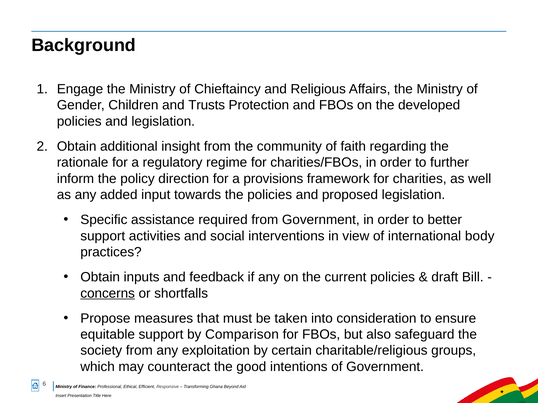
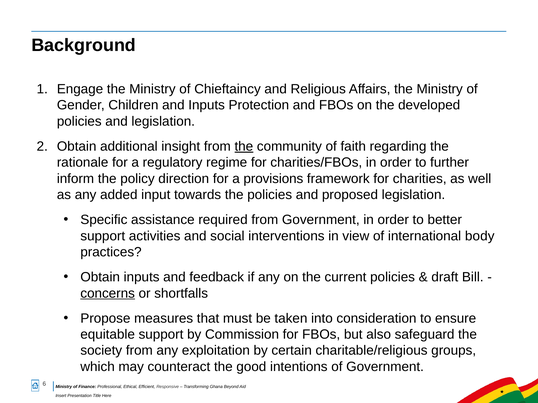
and Trusts: Trusts -> Inputs (207, 105)
the underline: none -> present (244, 147)
Comparison: Comparison -> Commission (242, 335)
